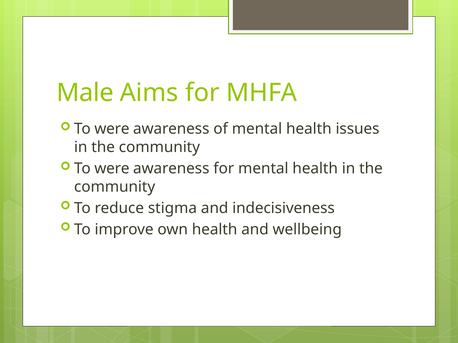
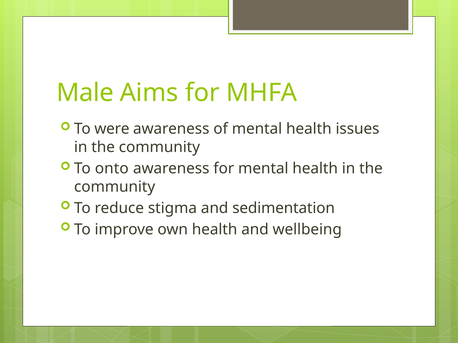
were: were -> onto (112, 169)
indecisiveness: indecisiveness -> sedimentation (284, 208)
